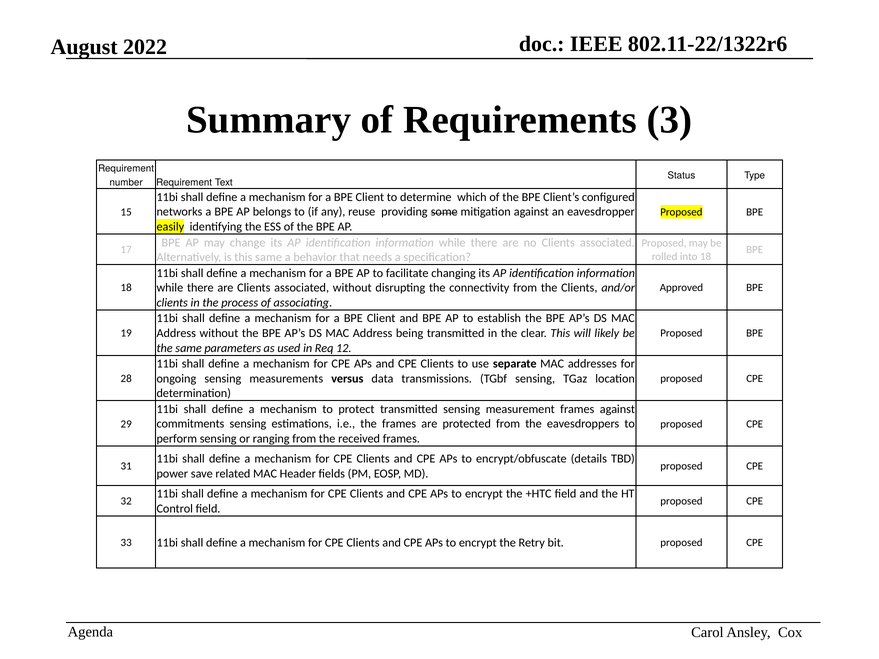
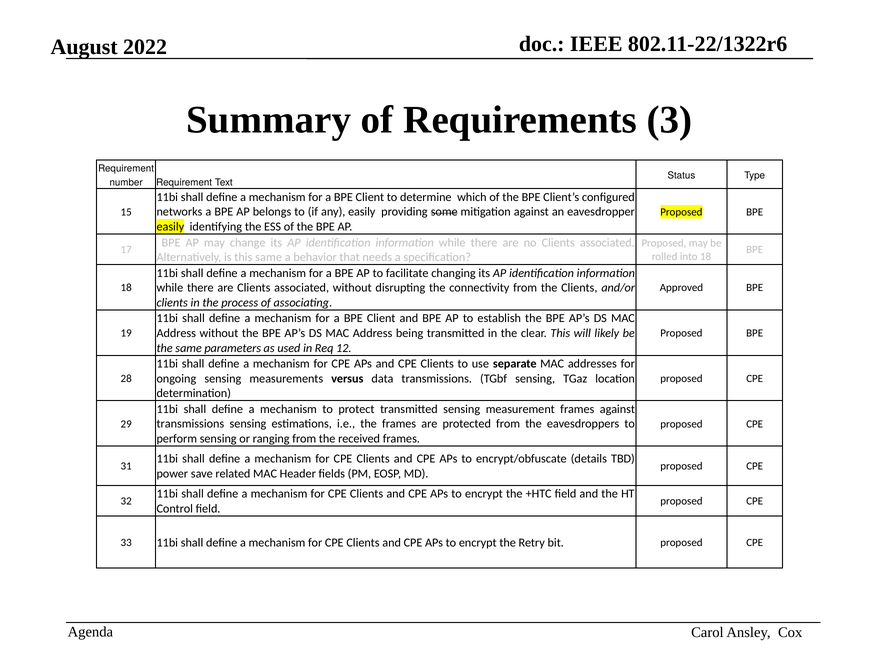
any reuse: reuse -> easily (362, 212)
commitments: commitments -> transmissions (190, 424)
